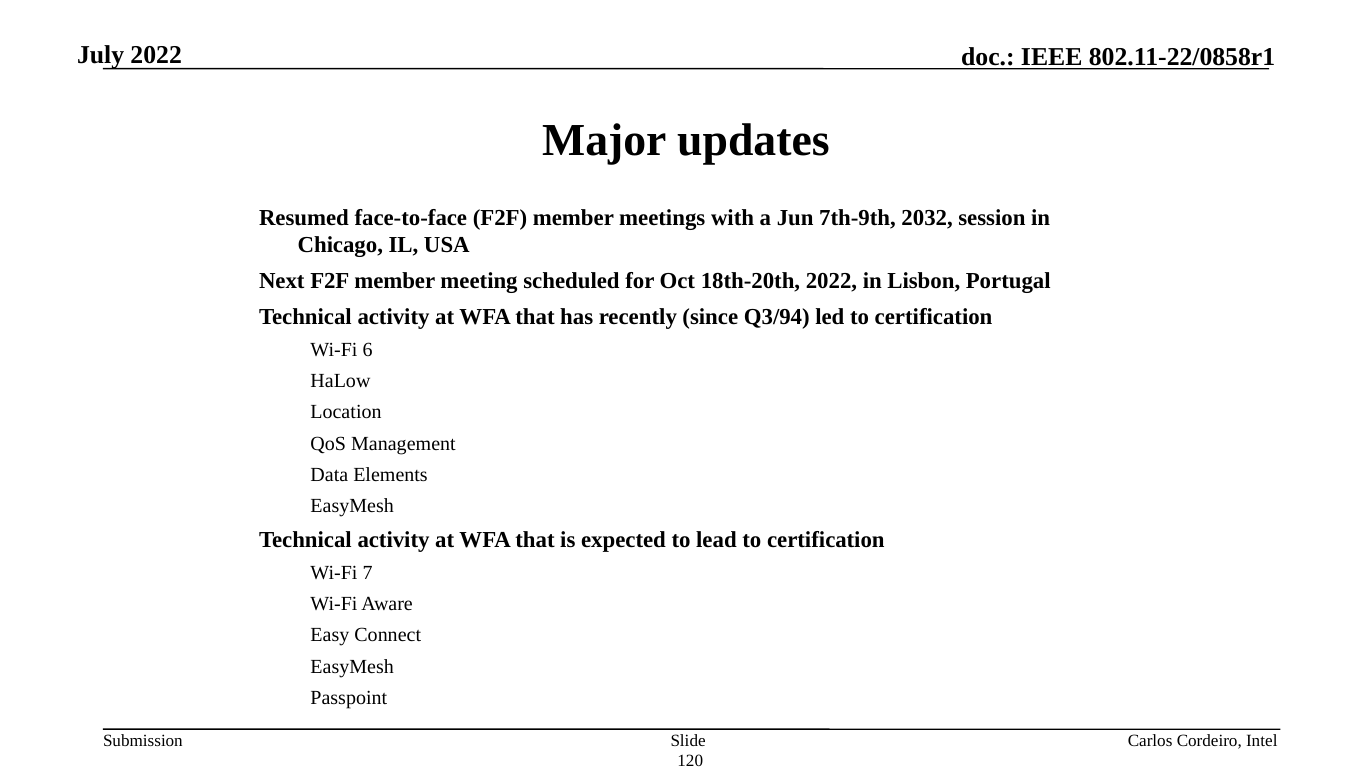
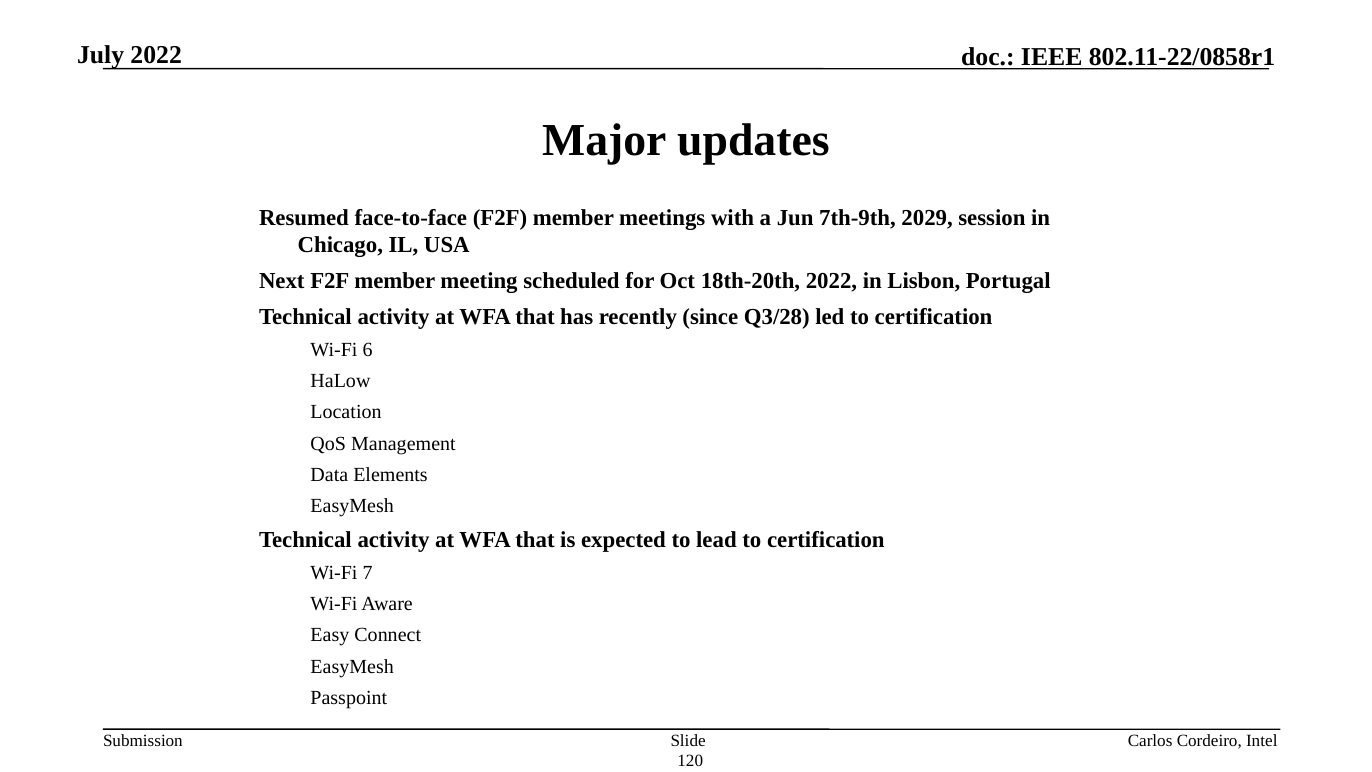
2032: 2032 -> 2029 (927, 218)
Q3/94: Q3/94 -> Q3/28 (777, 317)
